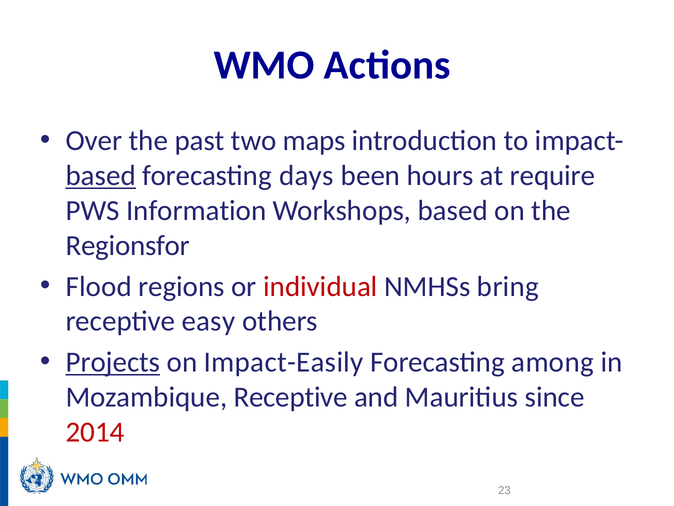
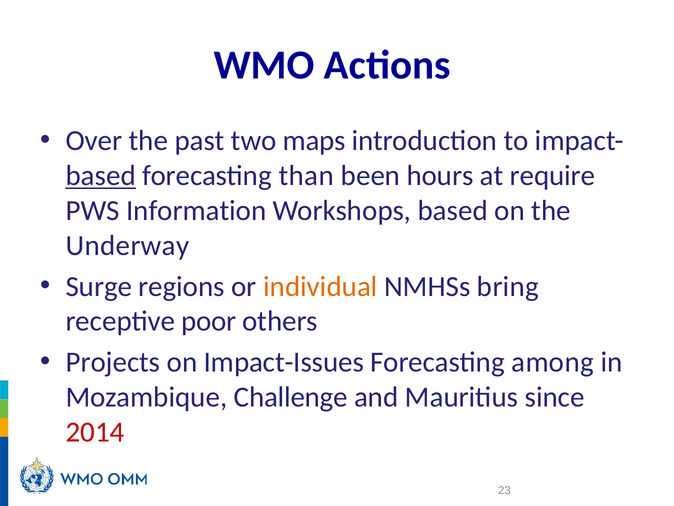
days: days -> than (306, 176)
Regionsfor: Regionsfor -> Underway (128, 245)
Flood: Flood -> Surge (99, 286)
individual colour: red -> orange (320, 286)
easy: easy -> poor (209, 321)
Projects underline: present -> none (113, 362)
Impact-Easily: Impact-Easily -> Impact-Issues (284, 362)
Mozambique Receptive: Receptive -> Challenge (291, 397)
